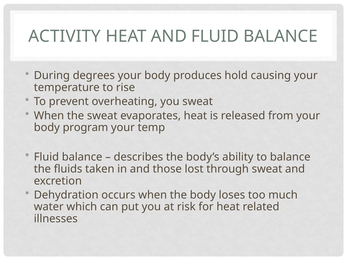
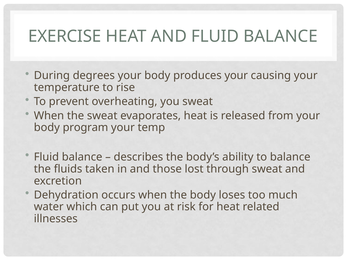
ACTIVITY: ACTIVITY -> EXERCISE (65, 36)
produces hold: hold -> your (236, 76)
